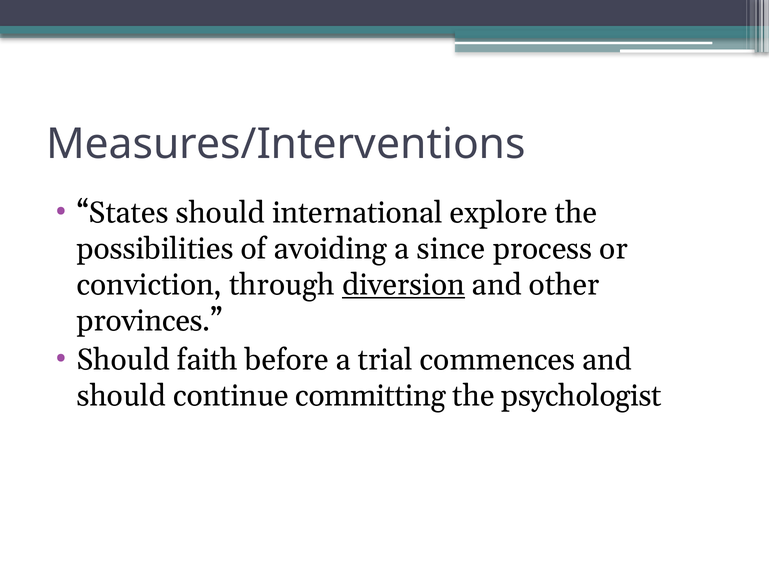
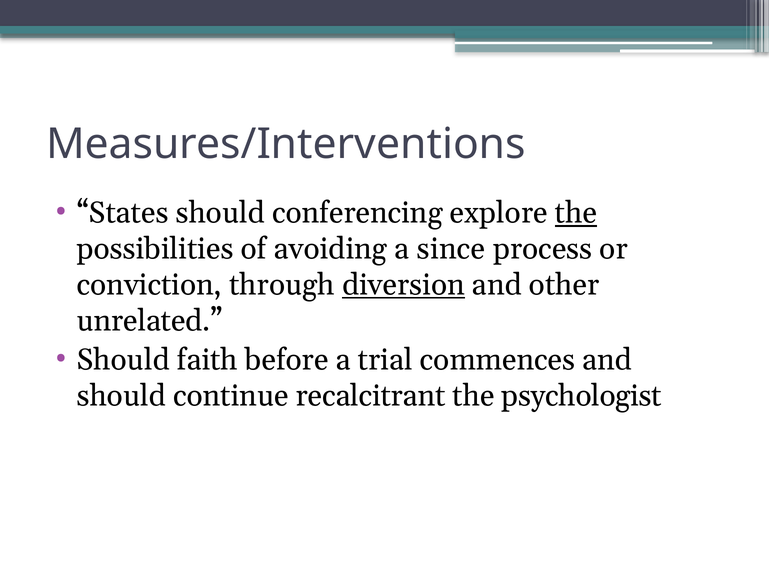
international: international -> conferencing (357, 213)
the underline: none -> present (576, 213)
provinces: provinces -> unrelated (150, 321)
committing: committing -> recalcitrant (371, 396)
